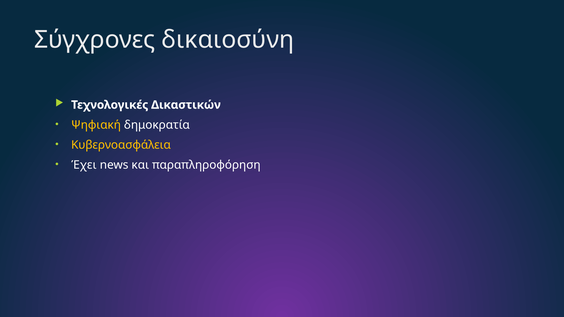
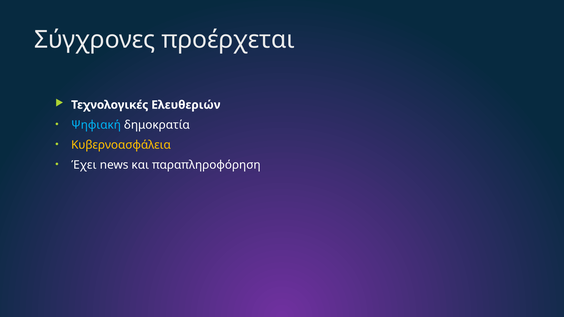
δικαιοσύνη: δικαιοσύνη -> προέρχεται (228, 40)
Δικαστικών: Δικαστικών -> Ελευθεριών (186, 105)
Ψηφιακή colour: yellow -> light blue (96, 125)
